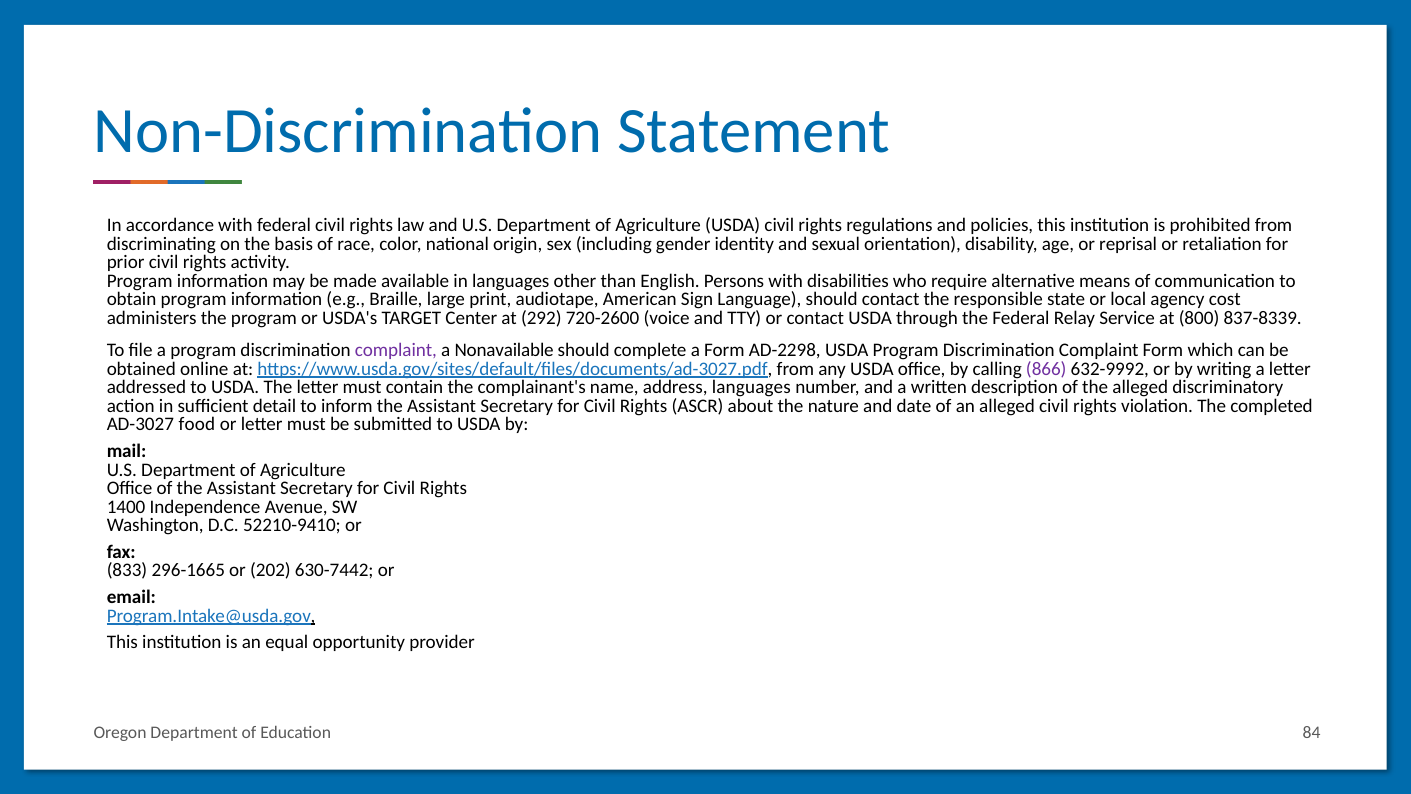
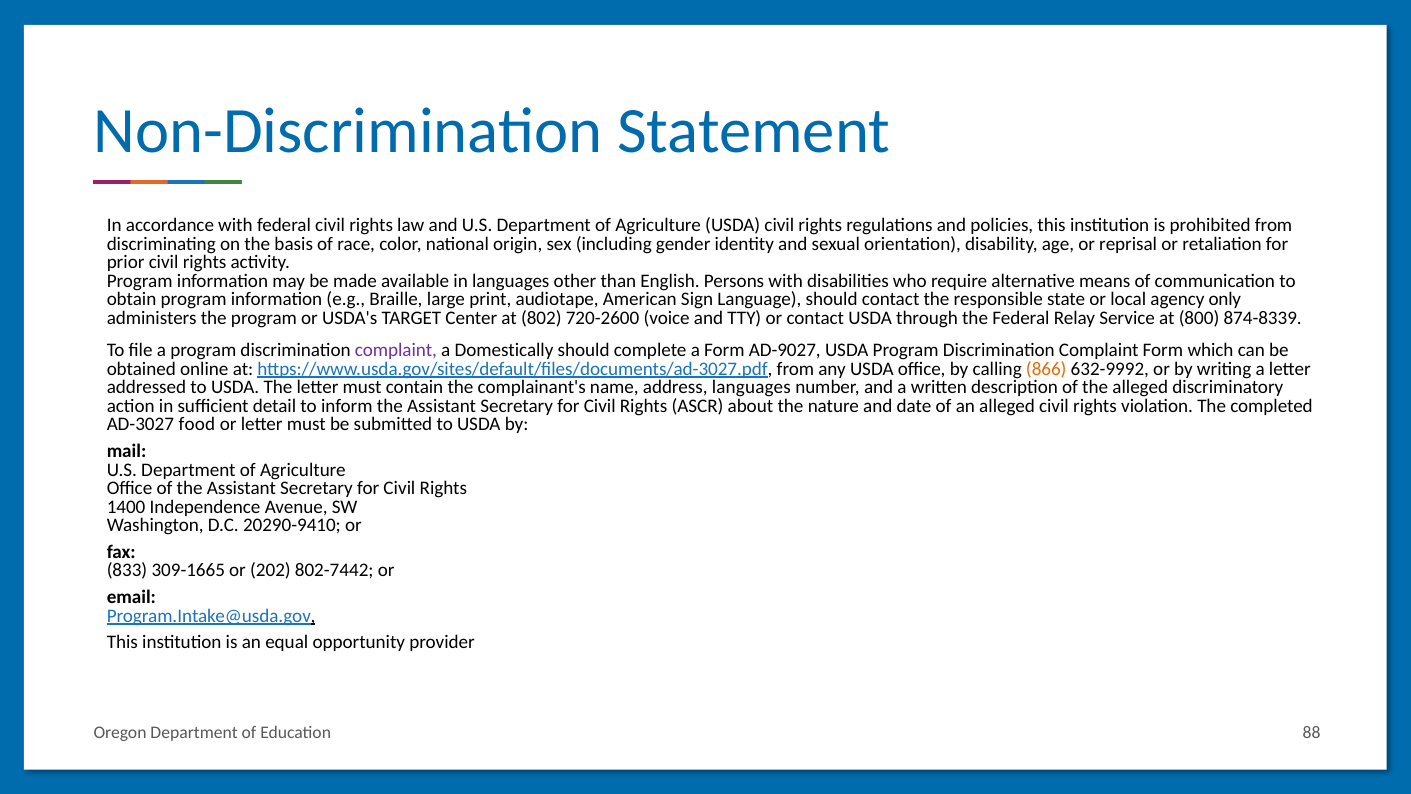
cost: cost -> only (1225, 299)
292: 292 -> 802 (541, 318)
837-8339: 837-8339 -> 874-8339 (1263, 318)
Nonavailable: Nonavailable -> Domestically (504, 350)
AD-2298: AD-2298 -> AD-9027 (785, 350)
866 colour: purple -> orange (1046, 369)
52210-9410: 52210-9410 -> 20290-9410 (292, 525)
296-1665: 296-1665 -> 309-1665 (188, 570)
630-7442: 630-7442 -> 802-7442 (334, 570)
84: 84 -> 88 (1312, 733)
